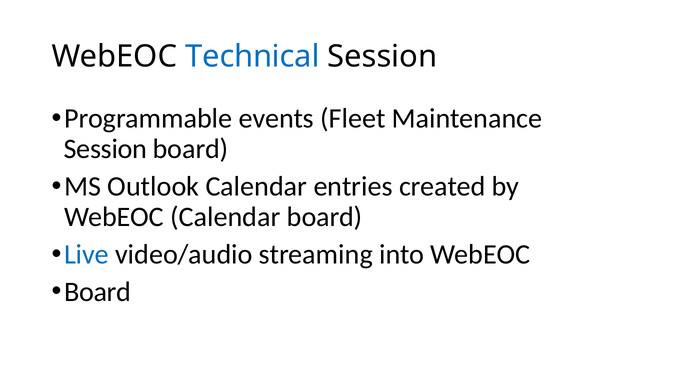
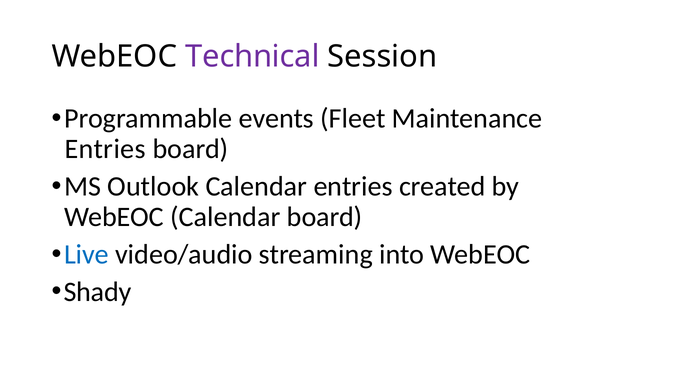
Technical colour: blue -> purple (252, 57)
Session: Session -> Entries (105, 149)
Board: Board -> Shady (98, 292)
